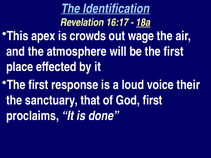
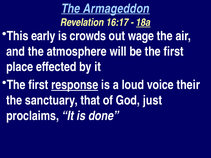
Identification: Identification -> Armageddon (116, 9)
apex: apex -> early (43, 36)
response underline: none -> present (75, 85)
God first: first -> just (152, 101)
